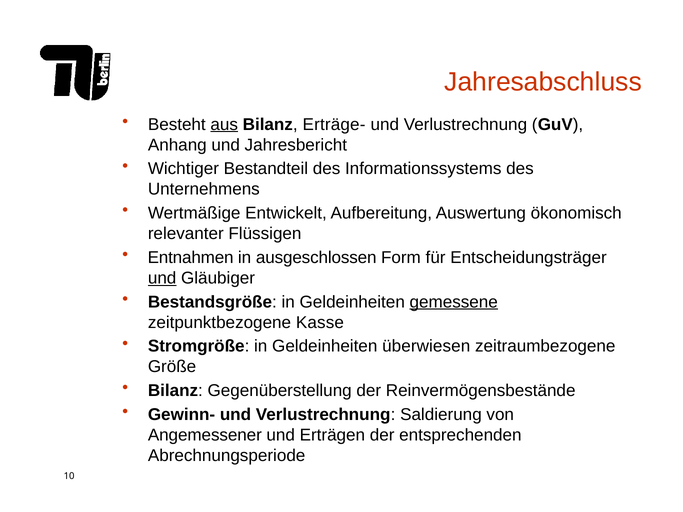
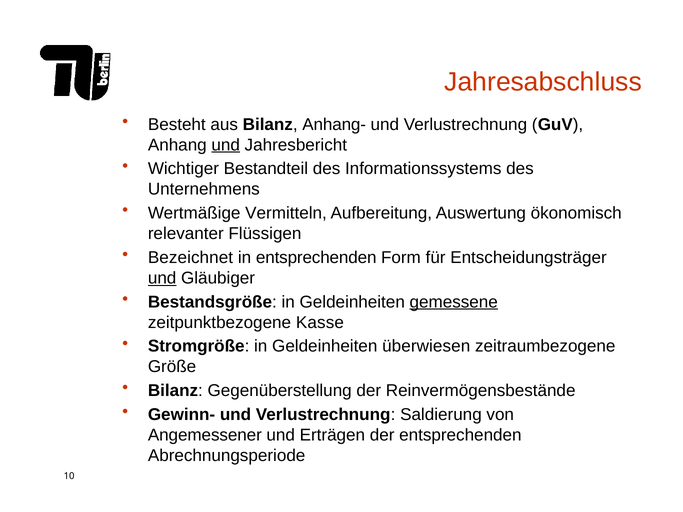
aus underline: present -> none (224, 124)
Erträge-: Erträge- -> Anhang- (334, 124)
und underline: none -> present (226, 145)
Entwickelt: Entwickelt -> Vermitteln (286, 213)
Entnahmen: Entnahmen -> Bezeichnet (190, 258)
in ausgeschlossen: ausgeschlossen -> entsprechenden (316, 258)
